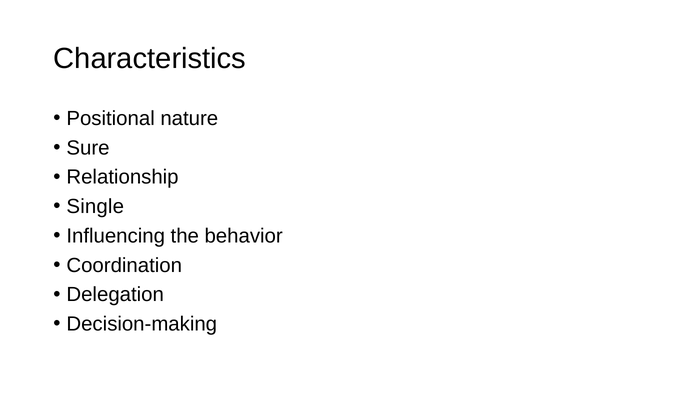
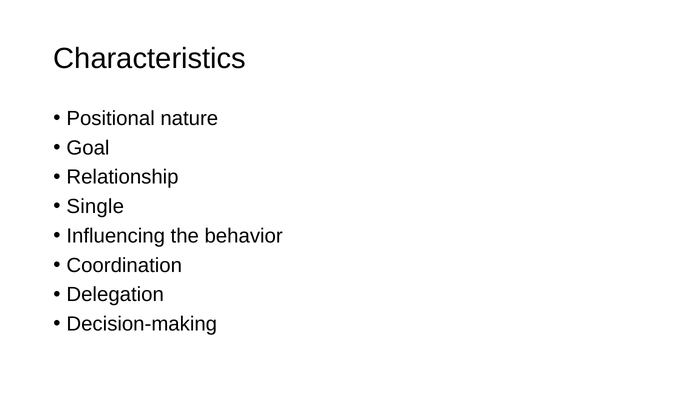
Sure: Sure -> Goal (88, 148)
